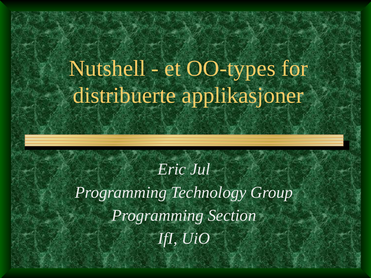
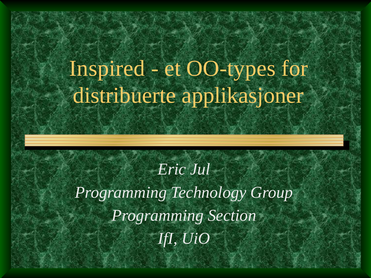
Nutshell: Nutshell -> Inspired (107, 68)
